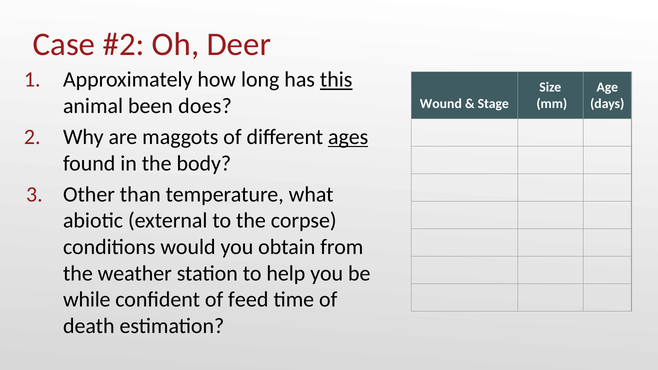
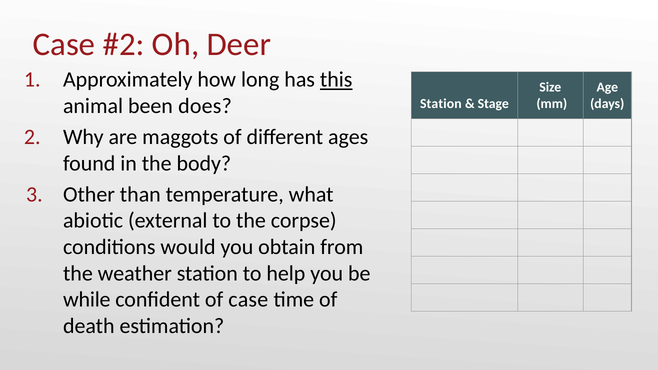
Wound: Wound -> Station (441, 104)
ages underline: present -> none (348, 137)
of feed: feed -> case (248, 300)
